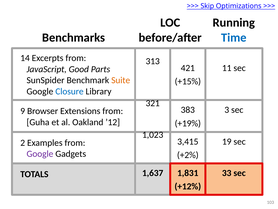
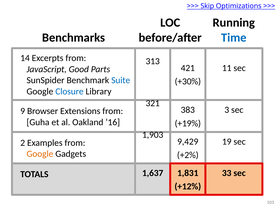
Suite colour: orange -> blue (121, 80)
+15%: +15% -> +30% (188, 81)
’12: ’12 -> ’16 (113, 122)
1,023: 1,023 -> 1,903 (153, 135)
3,415: 3,415 -> 9,429 (188, 141)
Google colour: purple -> orange (40, 154)
